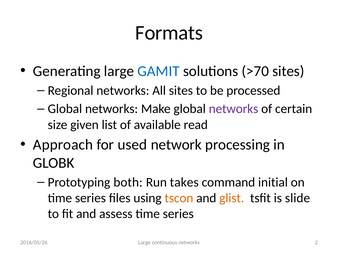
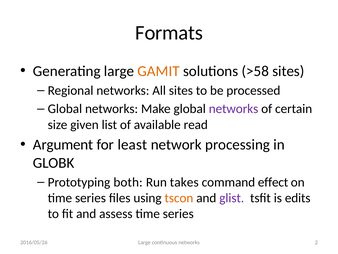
GAMIT colour: blue -> orange (159, 71)
>70: >70 -> >58 (255, 71)
Approach: Approach -> Argument (63, 144)
used: used -> least (132, 144)
initial: initial -> effect (273, 182)
glist colour: orange -> purple (232, 198)
slide: slide -> edits (298, 198)
